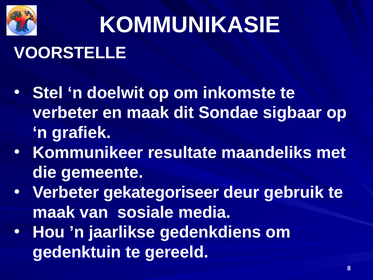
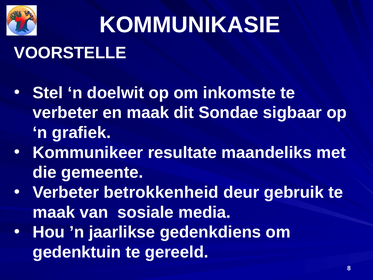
gekategoriseer: gekategoriseer -> betrokkenheid (161, 192)
